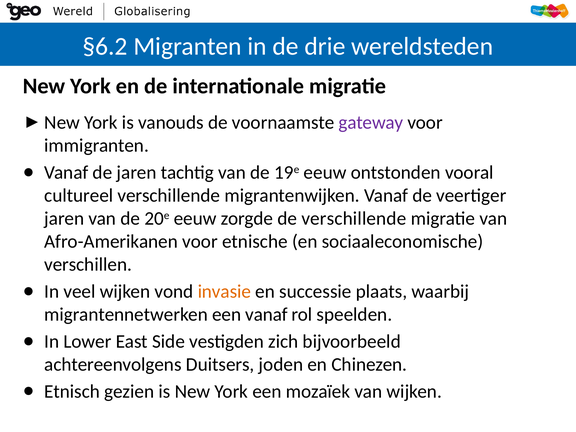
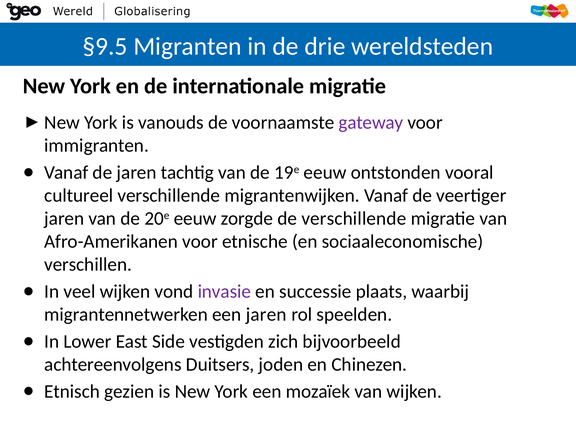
§6.2: §6.2 -> §9.5 (105, 46)
invasie colour: orange -> purple (224, 292)
een vanaf: vanaf -> jaren (266, 315)
